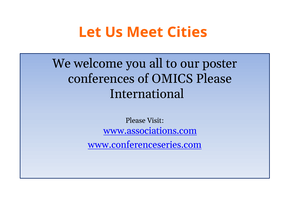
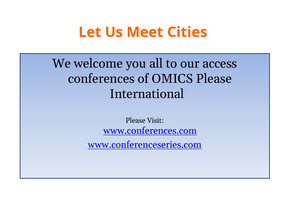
poster: poster -> access (220, 63)
www.associations.com: www.associations.com -> www.conferences.com (150, 131)
